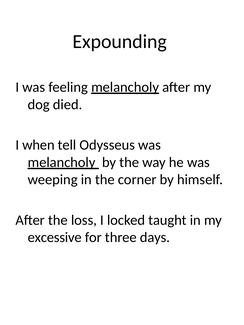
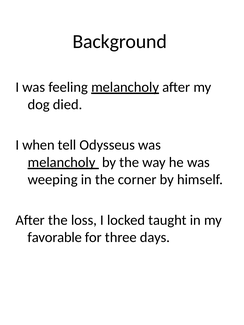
Expounding: Expounding -> Background (120, 42)
excessive: excessive -> favorable (55, 238)
